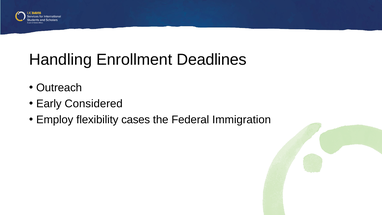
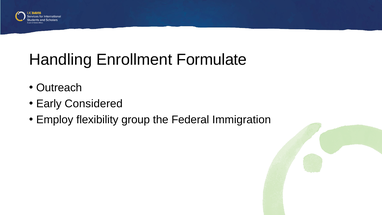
Deadlines: Deadlines -> Formulate (212, 59)
cases: cases -> group (136, 120)
